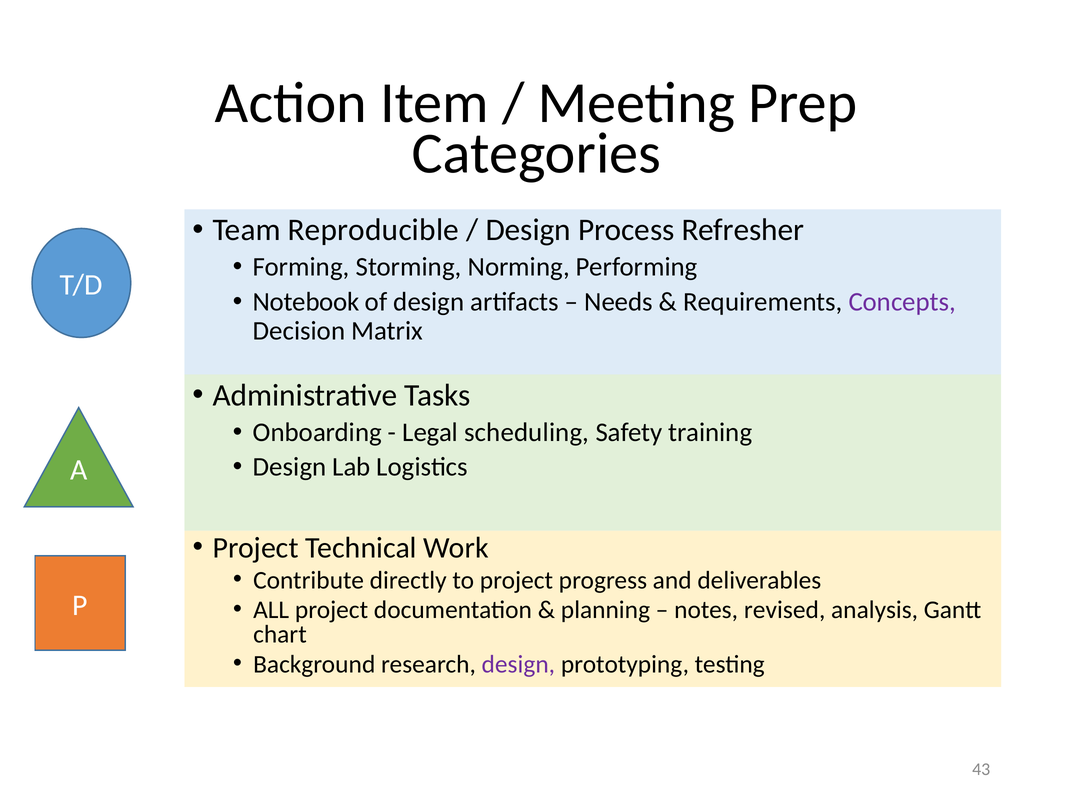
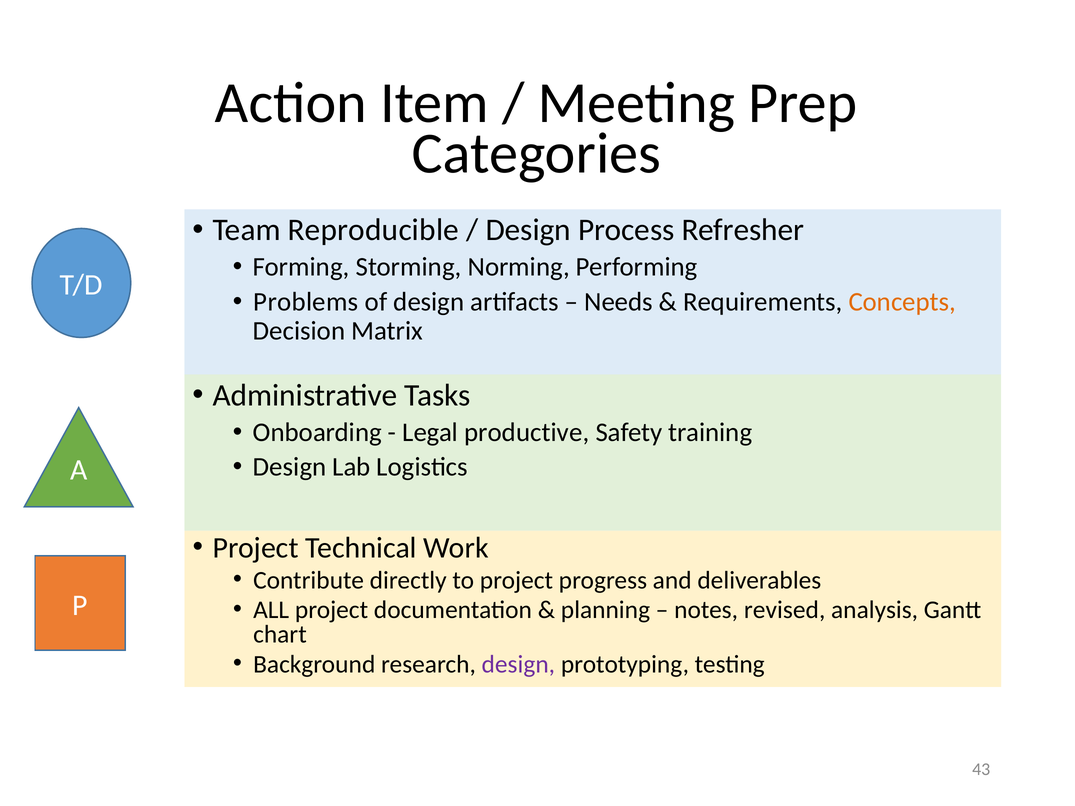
Notebook: Notebook -> Problems (306, 302)
Concepts colour: purple -> orange (902, 302)
scheduling: scheduling -> productive (527, 432)
